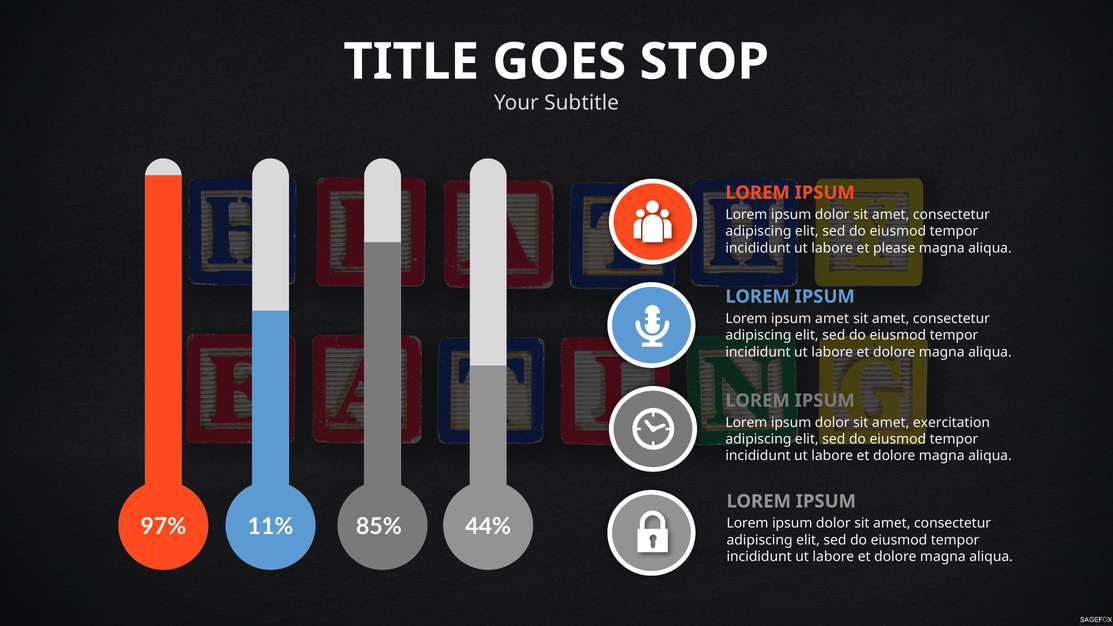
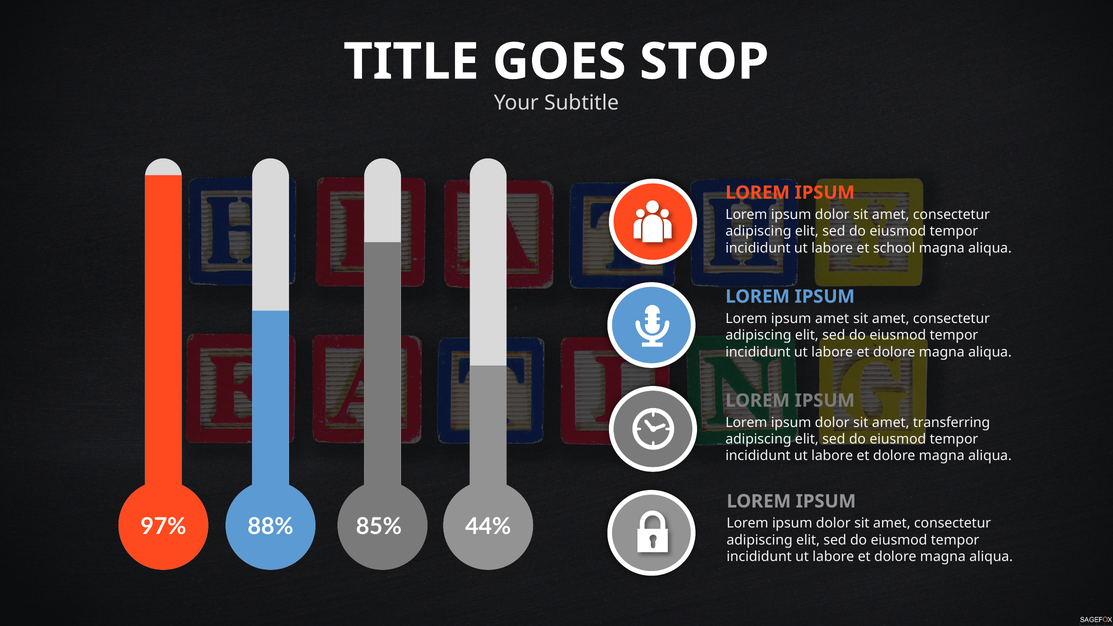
please: please -> school (894, 248)
exercitation: exercitation -> transferring (952, 423)
11%: 11% -> 88% (271, 527)
